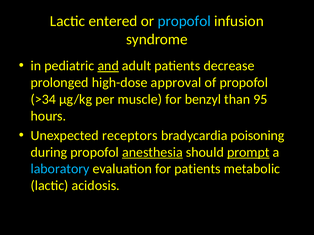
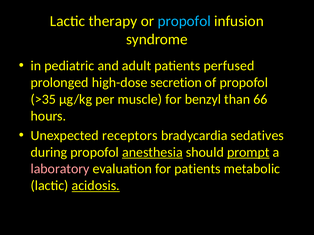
entered: entered -> therapy (113, 21)
and underline: present -> none (108, 66)
decrease: decrease -> perfused (229, 66)
approval: approval -> secretion (176, 83)
>34: >34 -> >35 (43, 99)
95: 95 -> 66 (260, 99)
poisoning: poisoning -> sedatives (257, 136)
laboratory colour: light blue -> pink (60, 169)
acidosis underline: none -> present (96, 186)
